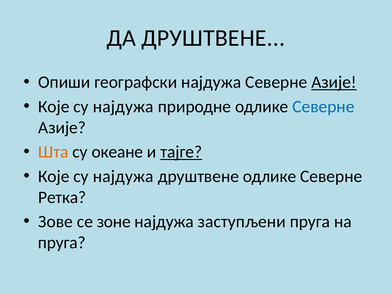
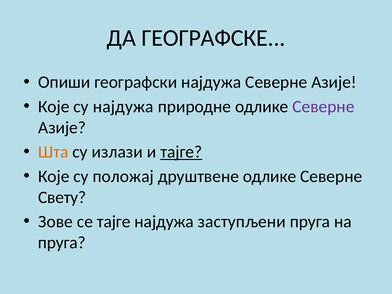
ДА ДРУШТВЕНЕ: ДРУШТВЕНЕ -> ГЕОГРАФСКЕ (213, 38)
Азије underline: present -> none (334, 82)
Северне colour: blue -> purple (323, 107)
океане: океане -> излази (117, 152)
најдужа: најдужа -> положај (123, 176)
Ретка: Ретка -> Свету (62, 197)
се зоне: зоне -> тајге (114, 222)
